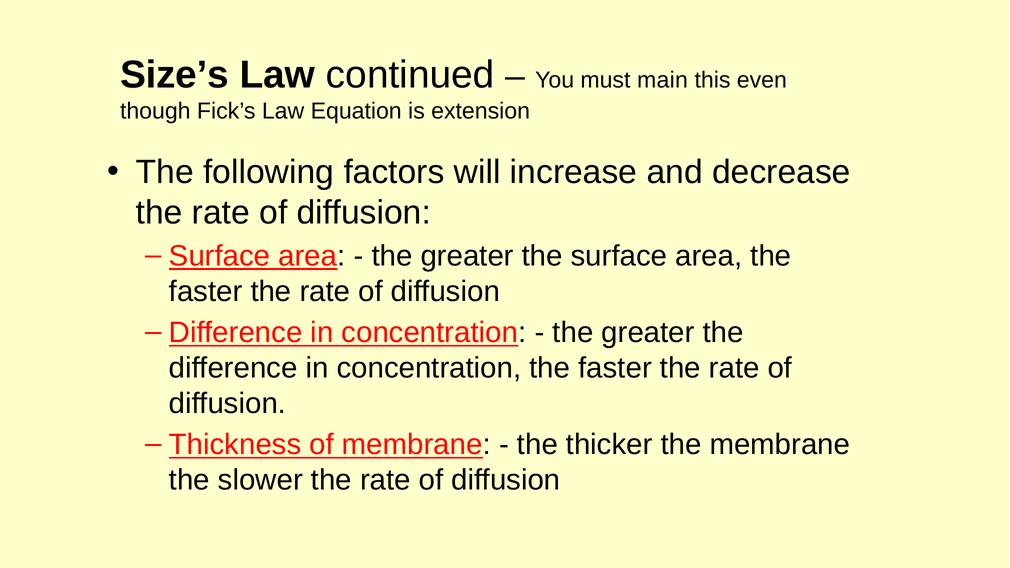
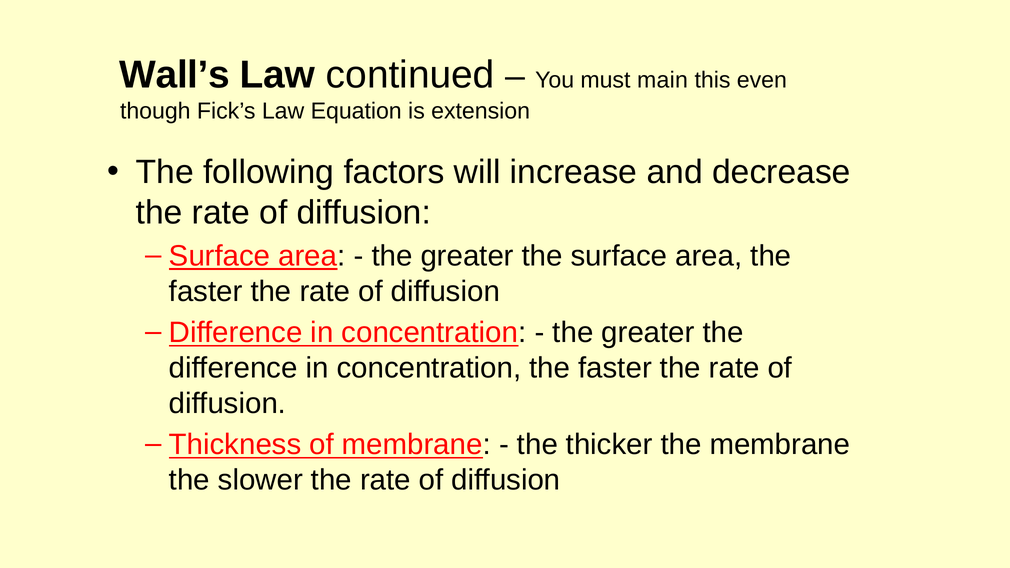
Size’s: Size’s -> Wall’s (175, 75)
